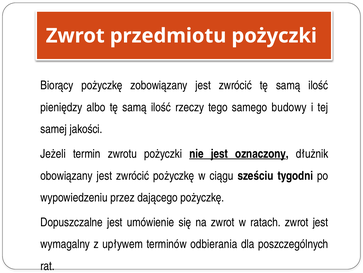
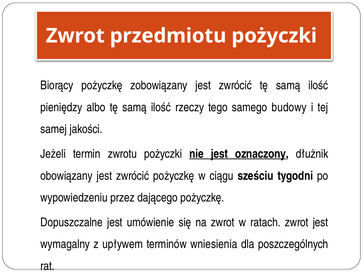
odbierania: odbierania -> wniesienia (214, 244)
